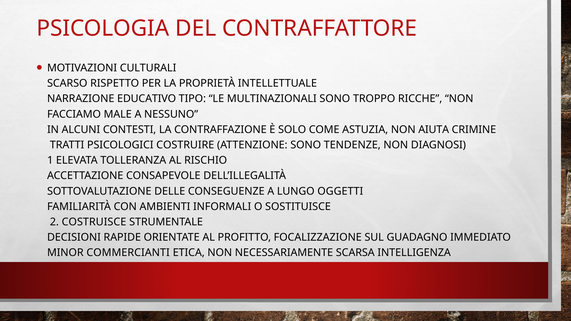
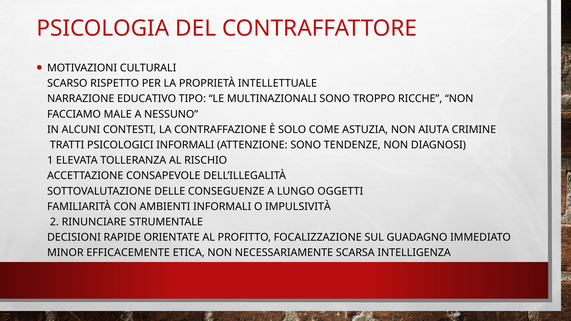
PSICOLOGICI COSTRUIRE: COSTRUIRE -> INFORMALI (185, 145)
SOSTITUISCE: SOSTITUISCE -> IMPULSIVITÀ (298, 207)
COSTRUISCE: COSTRUISCE -> RINUNCIARE (94, 222)
COMMERCIANTI: COMMERCIANTI -> EFFICACEMENTE (128, 253)
